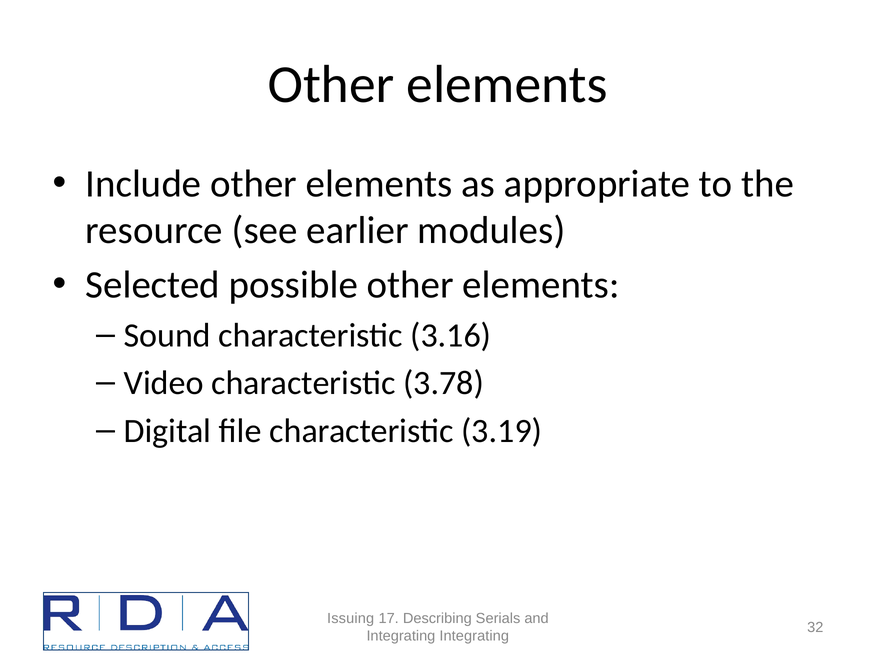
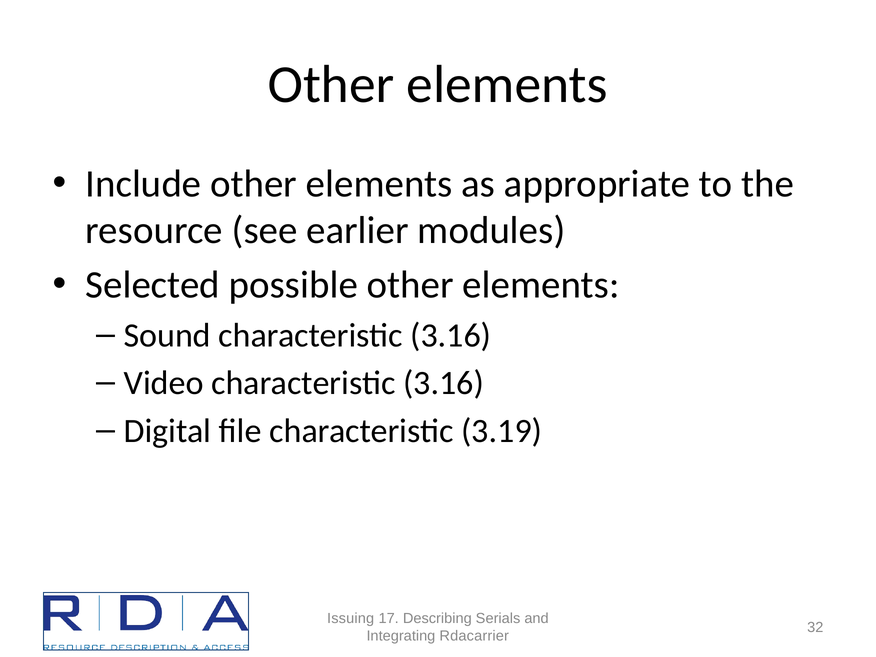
Video characteristic 3.78: 3.78 -> 3.16 (444, 383)
Integrating Integrating: Integrating -> Rdacarrier (474, 636)
